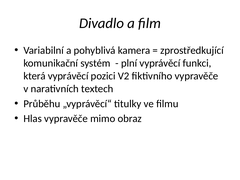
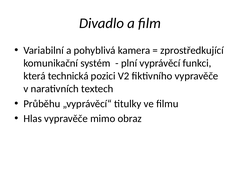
která vyprávěcí: vyprávěcí -> technická (68, 76)
